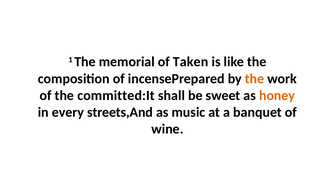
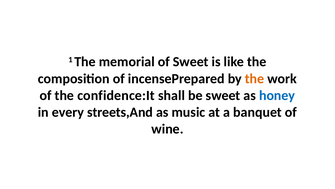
of Taken: Taken -> Sweet (191, 62)
committed:It: committed:It -> confidence:It (116, 95)
honey colour: orange -> blue (277, 95)
